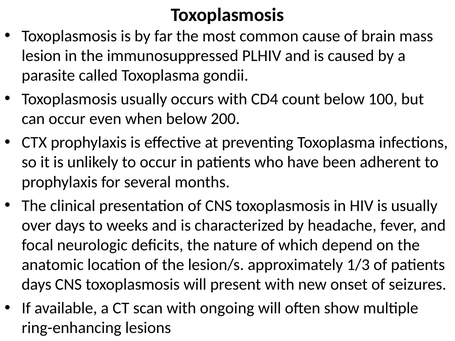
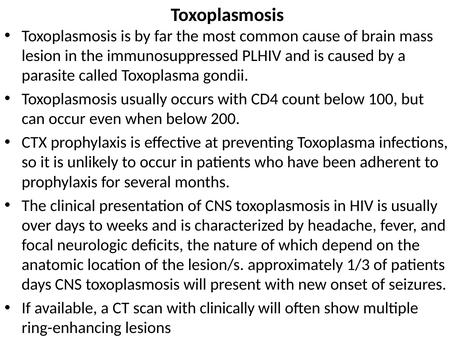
ongoing: ongoing -> clinically (227, 308)
